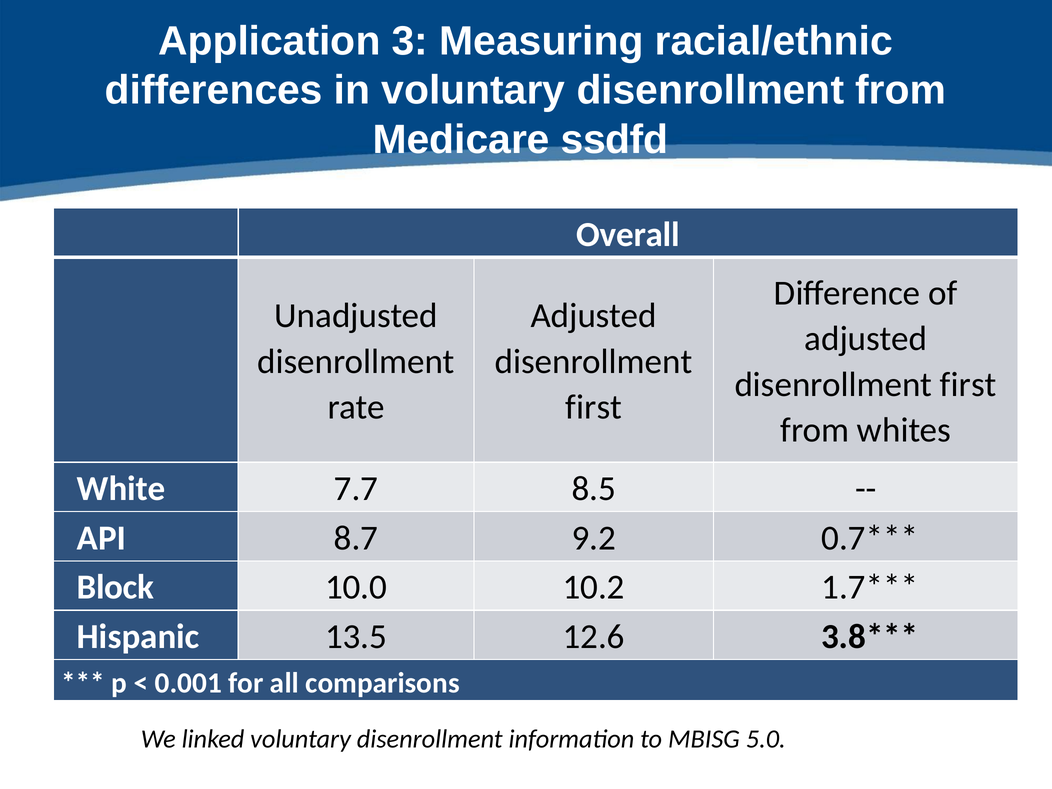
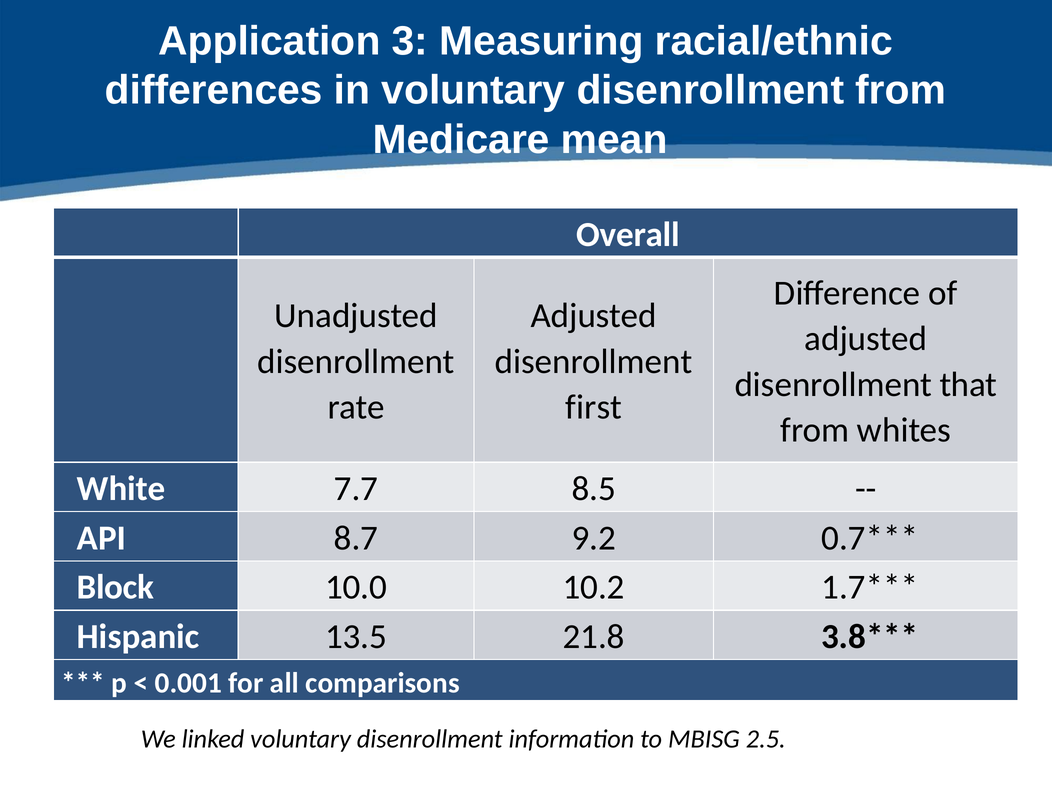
ssdfd: ssdfd -> mean (614, 140)
first: first -> that (968, 384)
12.6: 12.6 -> 21.8 (594, 637)
5.0: 5.0 -> 2.5 (766, 739)
